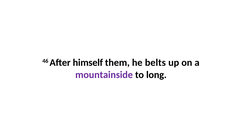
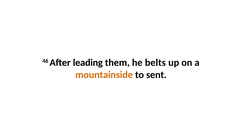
himself: himself -> leading (88, 63)
mountainside colour: purple -> orange (104, 75)
long: long -> sent (156, 75)
